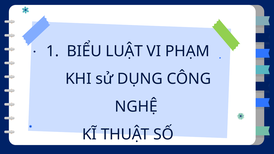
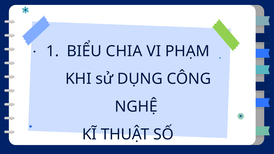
LUẬT: LUẬT -> CHIA (124, 51)
